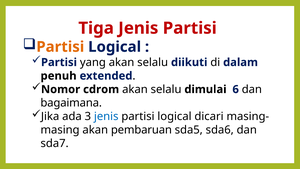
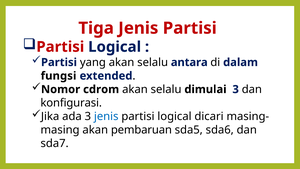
Partisi colour: orange -> red (60, 47)
diikuti: diikuti -> antara (189, 62)
penuh: penuh -> fungsi (59, 76)
dimulai 6: 6 -> 3 (236, 89)
bagaimana: bagaimana -> konfigurasi (71, 103)
